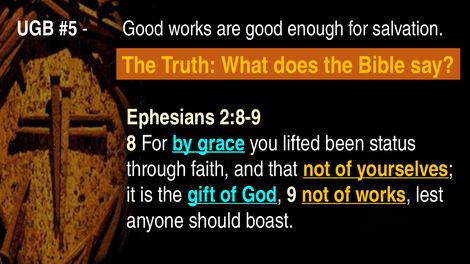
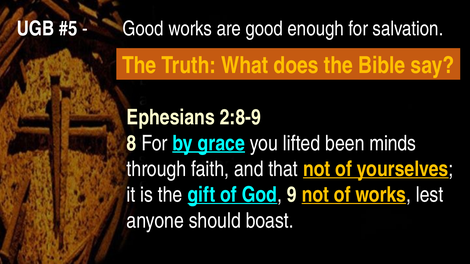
status: status -> minds (393, 143)
